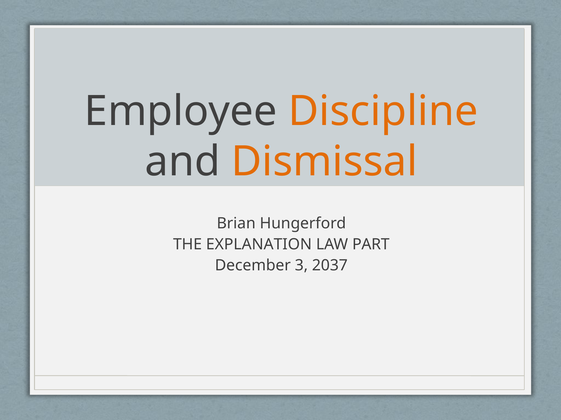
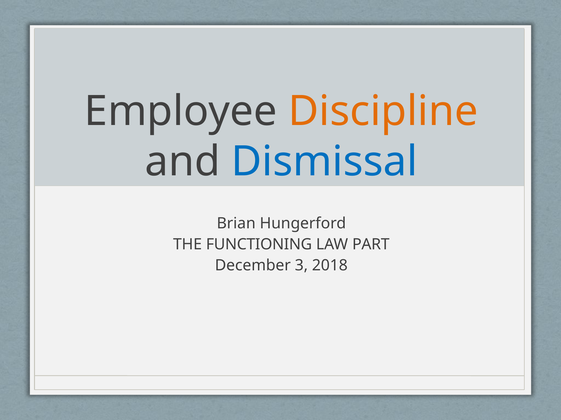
Dismissal colour: orange -> blue (324, 162)
EXPLANATION: EXPLANATION -> FUNCTIONING (259, 245)
2037: 2037 -> 2018 (330, 266)
